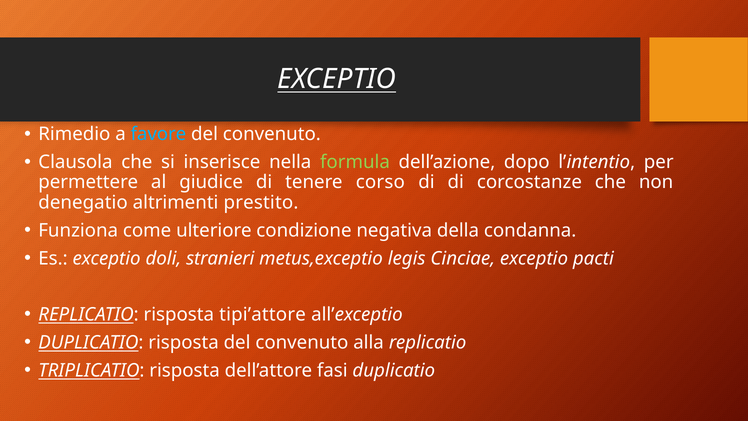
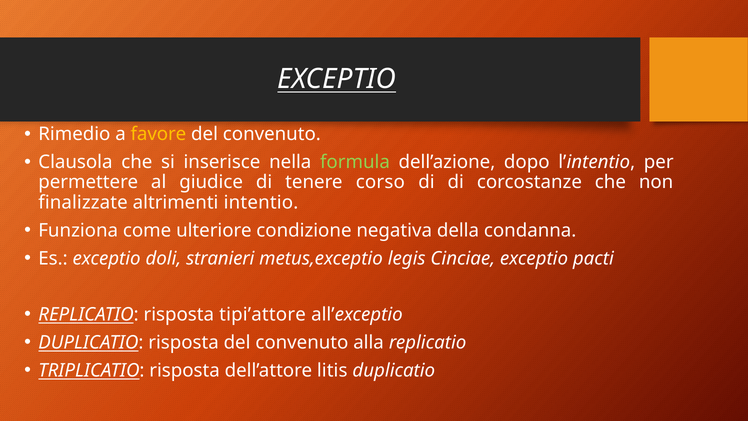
favore colour: light blue -> yellow (158, 134)
denegatio: denegatio -> finalizzate (83, 202)
prestito: prestito -> intentio (261, 202)
fasi: fasi -> litis (332, 370)
